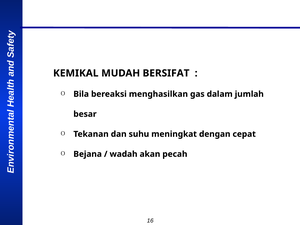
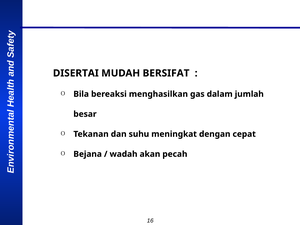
KEMIKAL: KEMIKAL -> DISERTAI (76, 73)
